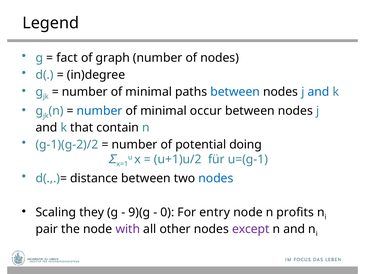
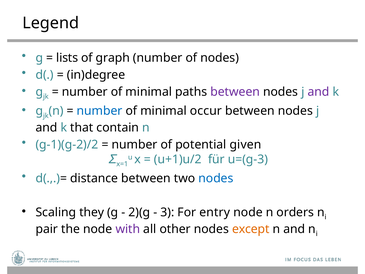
fact: fact -> lists (67, 58)
between colour: blue -> purple (235, 92)
and colour: blue -> purple (318, 92)
doing: doing -> given (245, 144)
u=(g-1: u=(g-1 -> u=(g-3 (248, 159)
9)(g: 9)(g -> 2)(g (139, 212)
0: 0 -> 3 (167, 212)
profits: profits -> orders (295, 212)
except colour: purple -> orange (251, 229)
